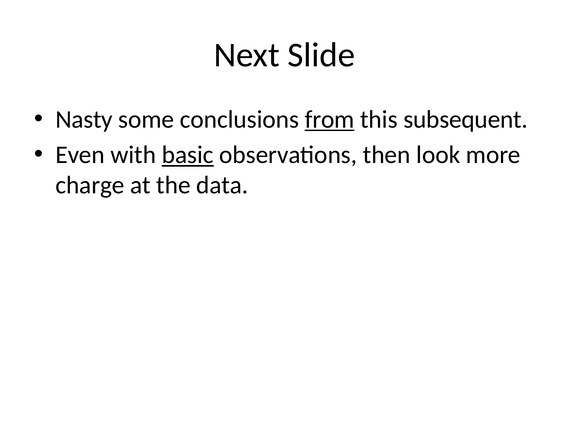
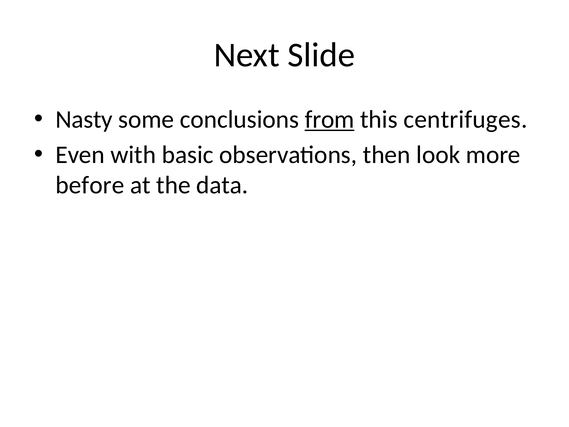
subsequent: subsequent -> centrifuges (465, 119)
basic underline: present -> none (188, 155)
charge: charge -> before (90, 185)
